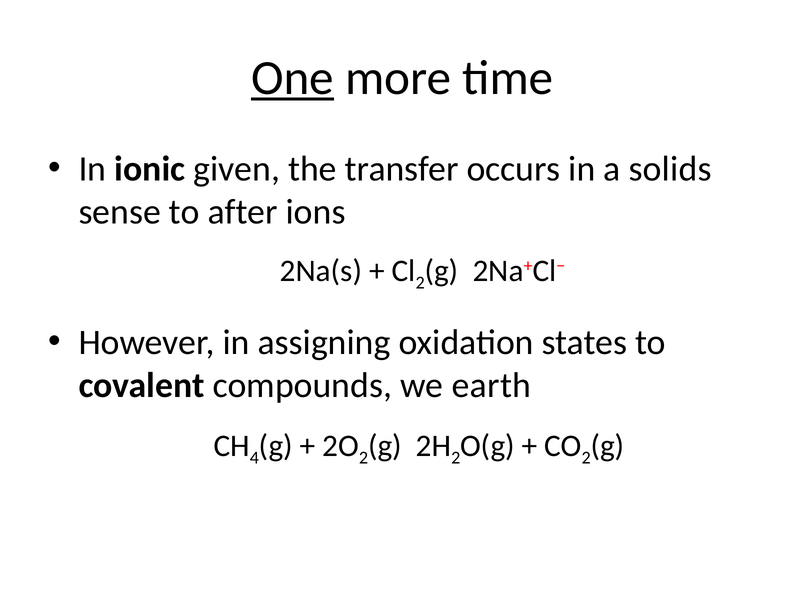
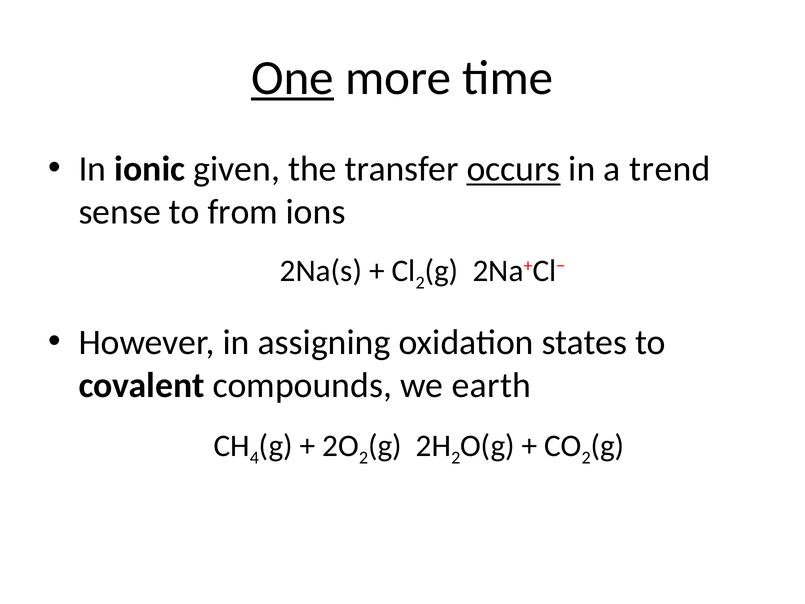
occurs underline: none -> present (513, 169)
solids: solids -> trend (670, 169)
after: after -> from (243, 212)
